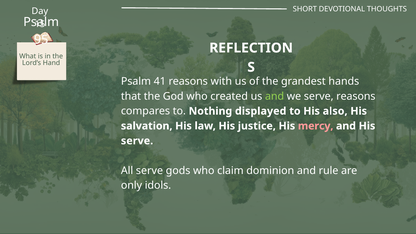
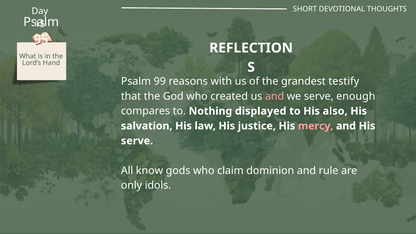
41: 41 -> 99 (160, 81)
hands: hands -> testify (344, 81)
and colour: light green -> pink (275, 96)
serve reasons: reasons -> enough (356, 96)
All serve: serve -> know (149, 171)
